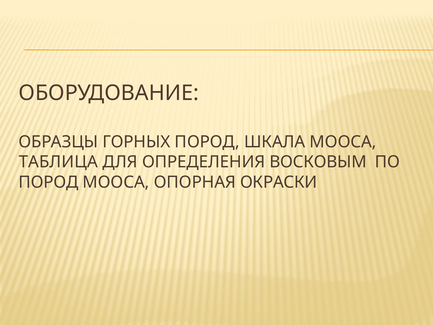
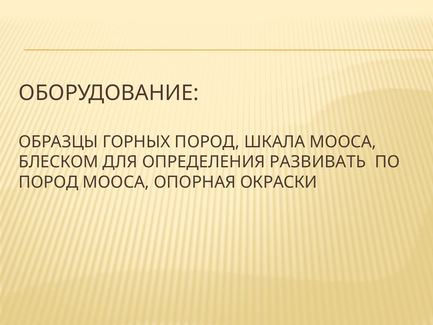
ТАБЛИЦА: ТАБЛИЦА -> БЛЕСКОМ (58, 162)
ВОСКОВЫМ: ВОСКОВЫМ -> РАЗВИВАТЬ (318, 162)
